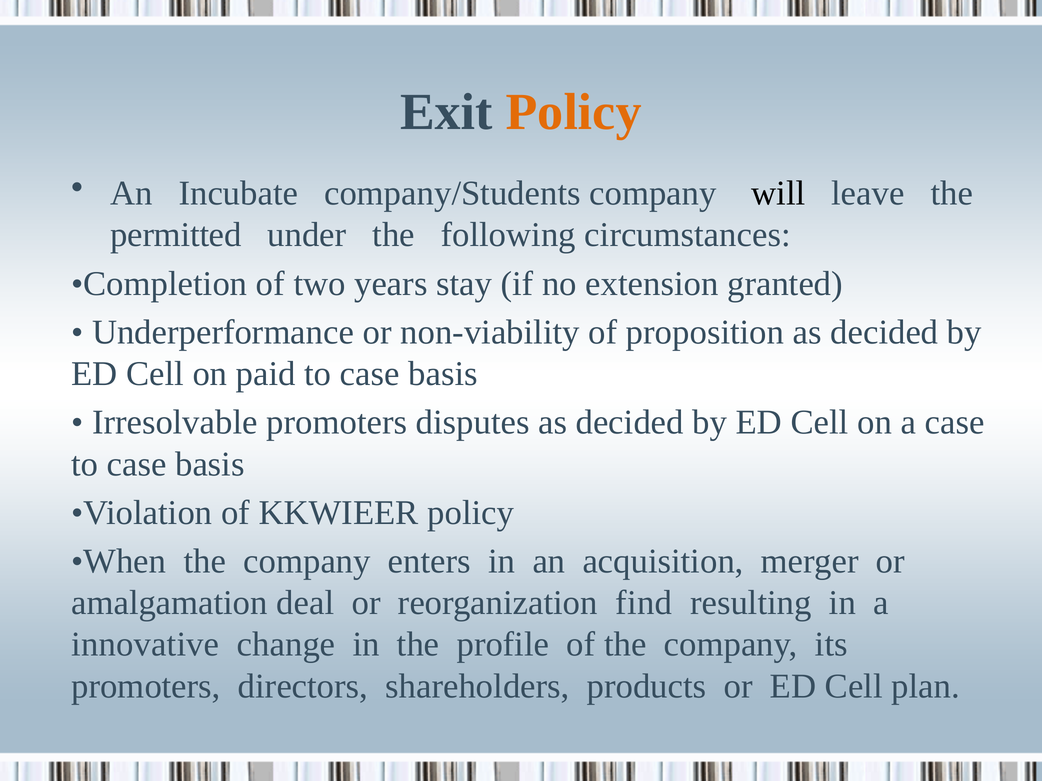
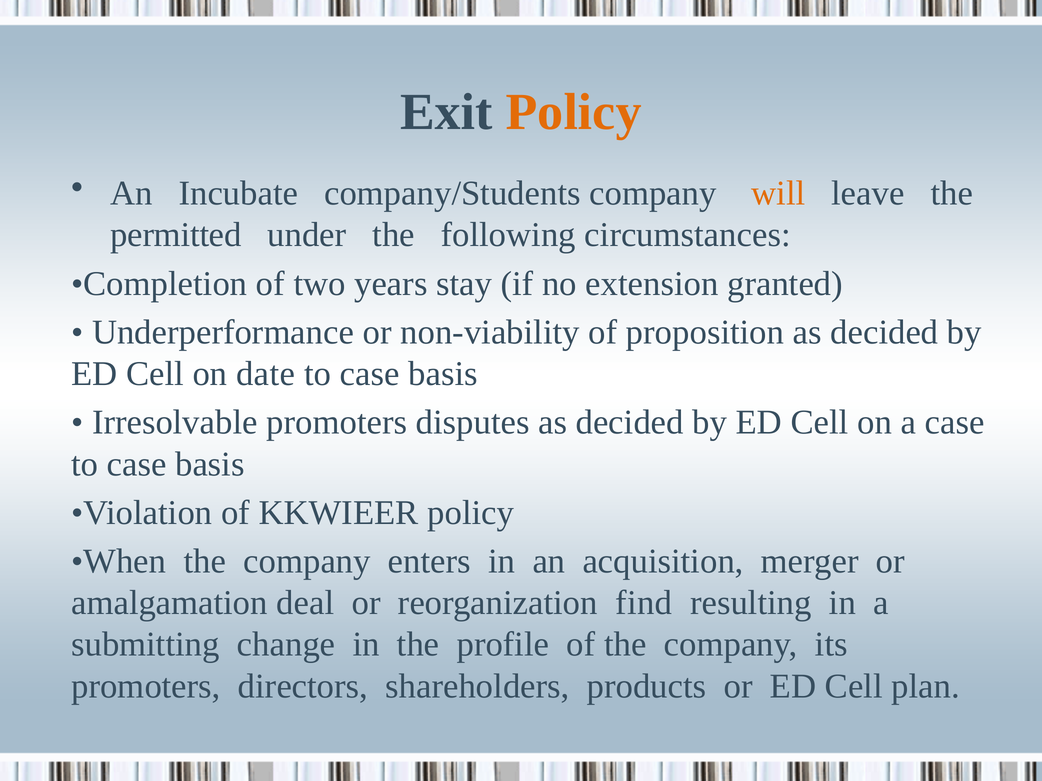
will colour: black -> orange (778, 193)
paid: paid -> date (266, 374)
innovative: innovative -> submitting (145, 645)
